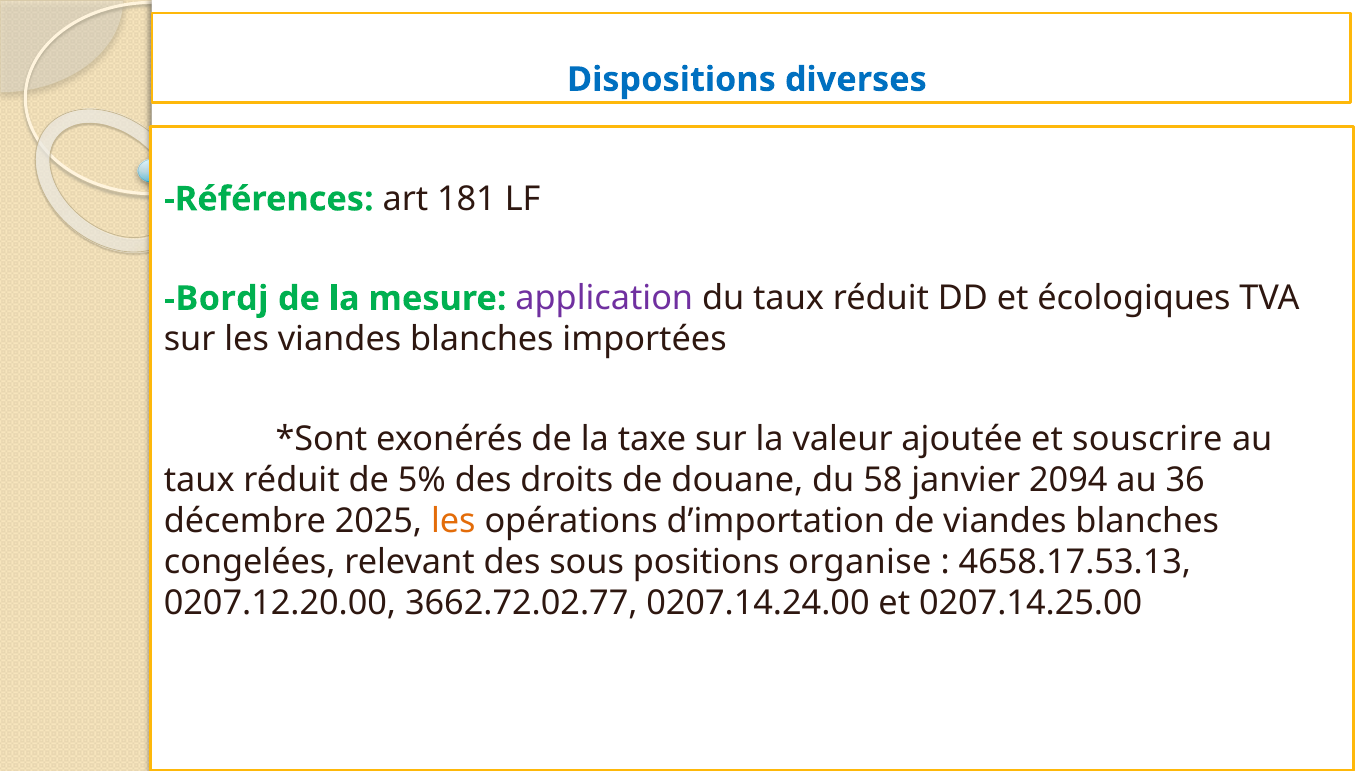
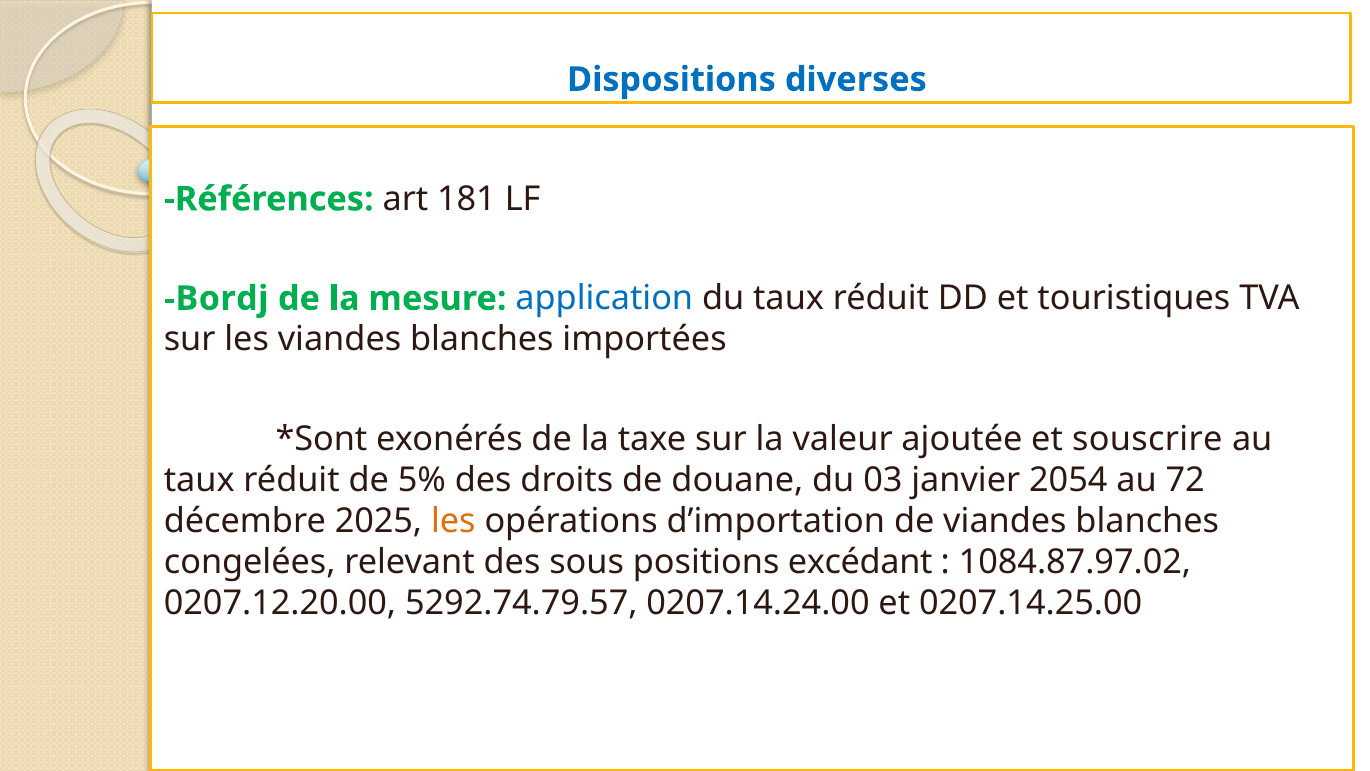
application colour: purple -> blue (604, 298)
écologiques: écologiques -> touristiques (1134, 298)
58: 58 -> 03 (883, 480)
2094: 2094 -> 2054 (1068, 480)
36: 36 -> 72 (1185, 480)
organise: organise -> excédant (860, 562)
4658.17.53.13: 4658.17.53.13 -> 1084.87.97.02 (1075, 562)
3662.72.02.77: 3662.72.02.77 -> 5292.74.79.57 (521, 603)
